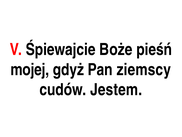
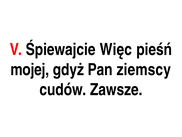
Boże: Boże -> Więc (116, 49)
Jestem: Jestem -> Zawsze (116, 89)
